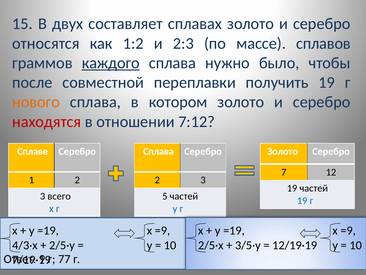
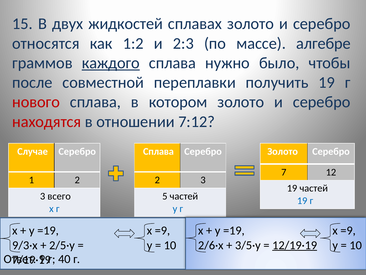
составляет: составляет -> жидкостей (126, 24)
сплавов: сплавов -> алгебре (323, 43)
нового colour: orange -> red (36, 102)
Сплаве: Сплаве -> Случае (33, 151)
4/3·х: 4/3·х -> 9/3·х (25, 245)
2/5·х: 2/5·х -> 2/6·х (211, 245)
12/19·19 underline: none -> present (295, 245)
77: 77 -> 40 (64, 259)
